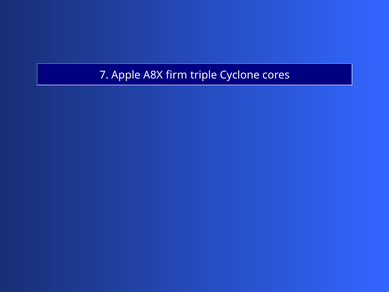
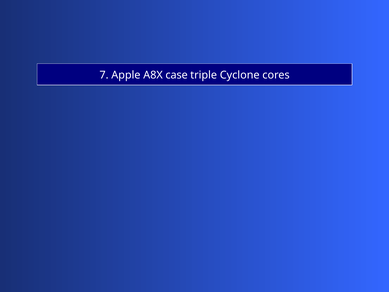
firm: firm -> case (177, 75)
